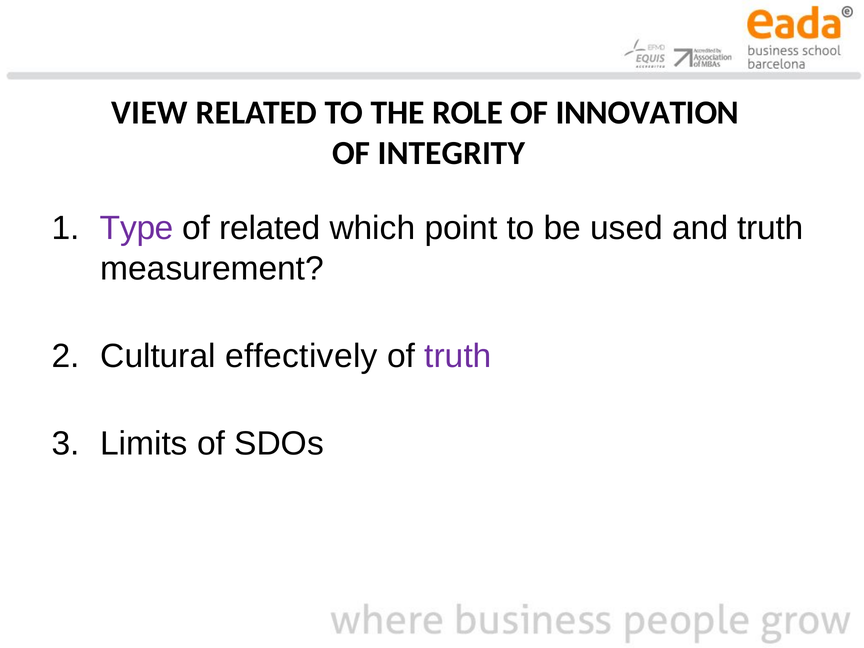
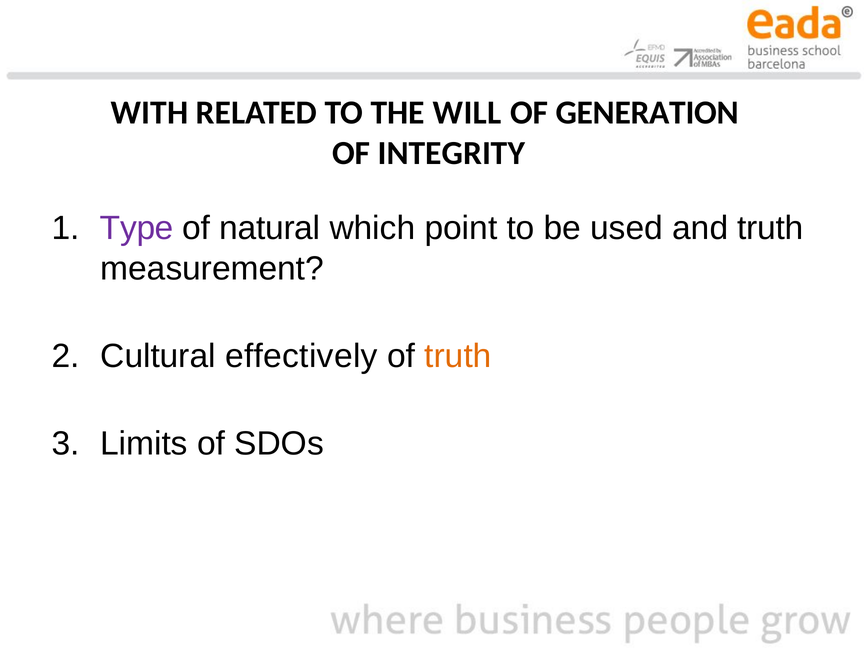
VIEW: VIEW -> WITH (149, 113)
ROLE: ROLE -> WILL (467, 113)
INNOVATION: INNOVATION -> GENERATION (647, 113)
of related: related -> natural (270, 228)
truth colour: purple -> orange (458, 356)
